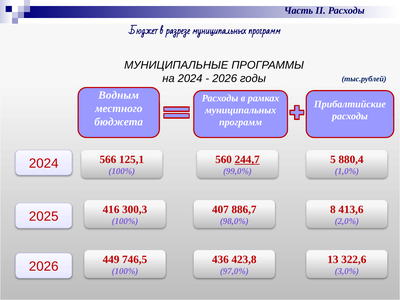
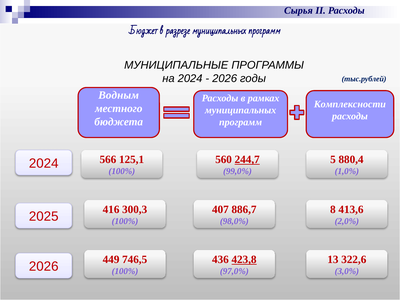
Часть: Часть -> Сырья (298, 11)
Прибалтийские: Прибалтийские -> Комплексности (350, 104)
423,8 underline: none -> present (244, 259)
